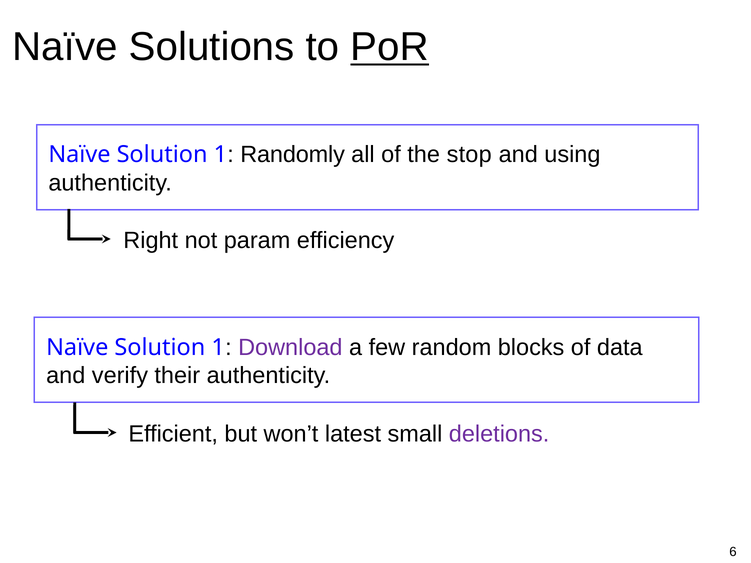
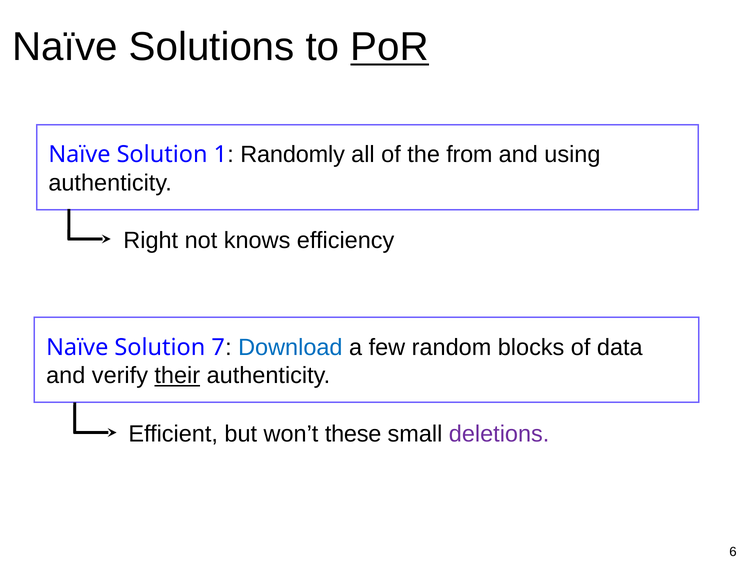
stop: stop -> from (469, 155)
param: param -> knows (257, 241)
1: 1 -> 7 (218, 348)
Download colour: purple -> blue (290, 348)
their underline: none -> present (177, 376)
latest: latest -> these (353, 434)
